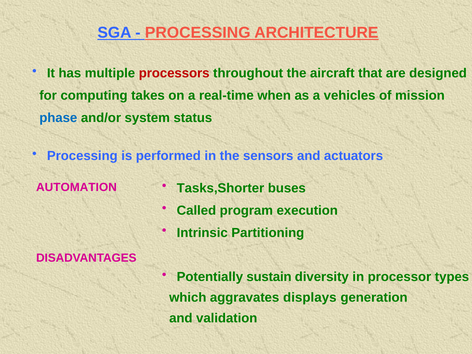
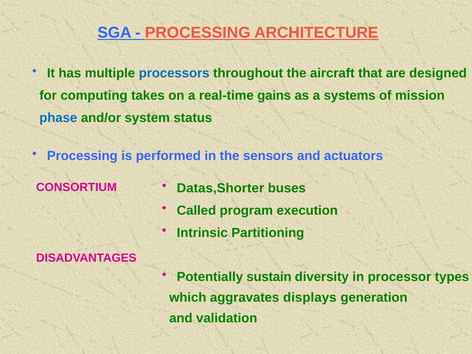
processors colour: red -> blue (174, 73)
when: when -> gains (274, 96)
vehicles: vehicles -> systems (350, 96)
AUTOMATION: AUTOMATION -> CONSORTIUM (76, 187)
Tasks,Shorter: Tasks,Shorter -> Datas,Shorter (220, 188)
